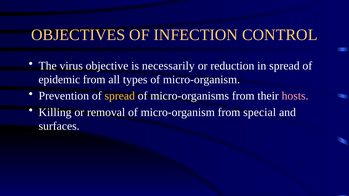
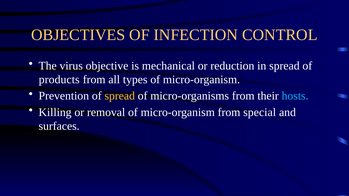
necessarily: necessarily -> mechanical (168, 66)
epidemic: epidemic -> products (59, 80)
hosts colour: pink -> light blue (295, 96)
